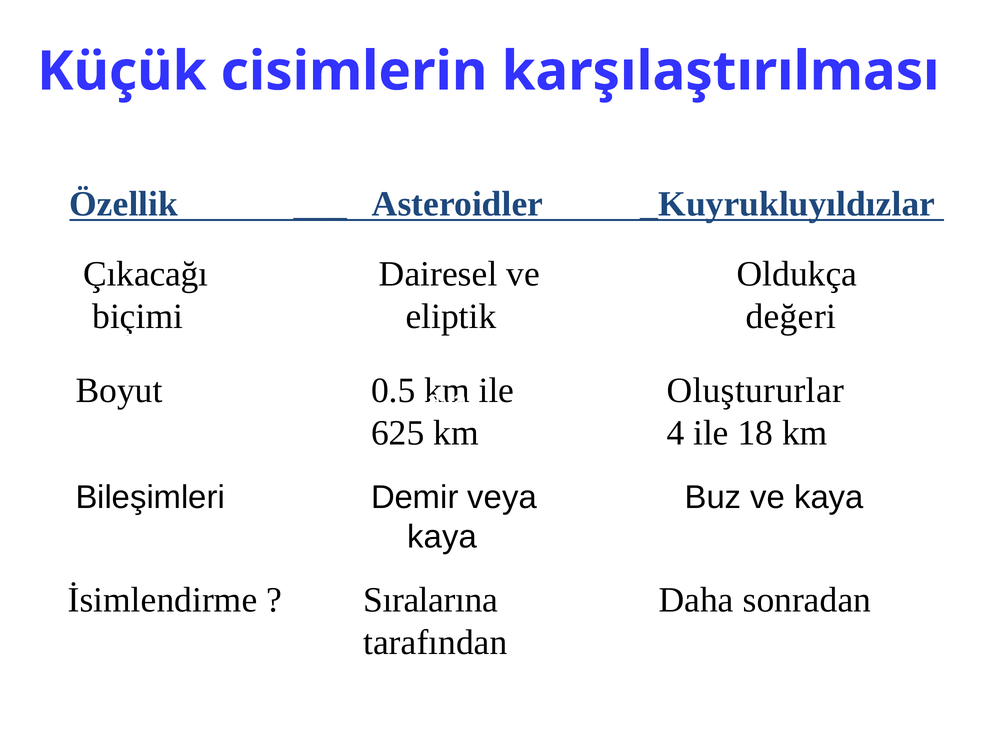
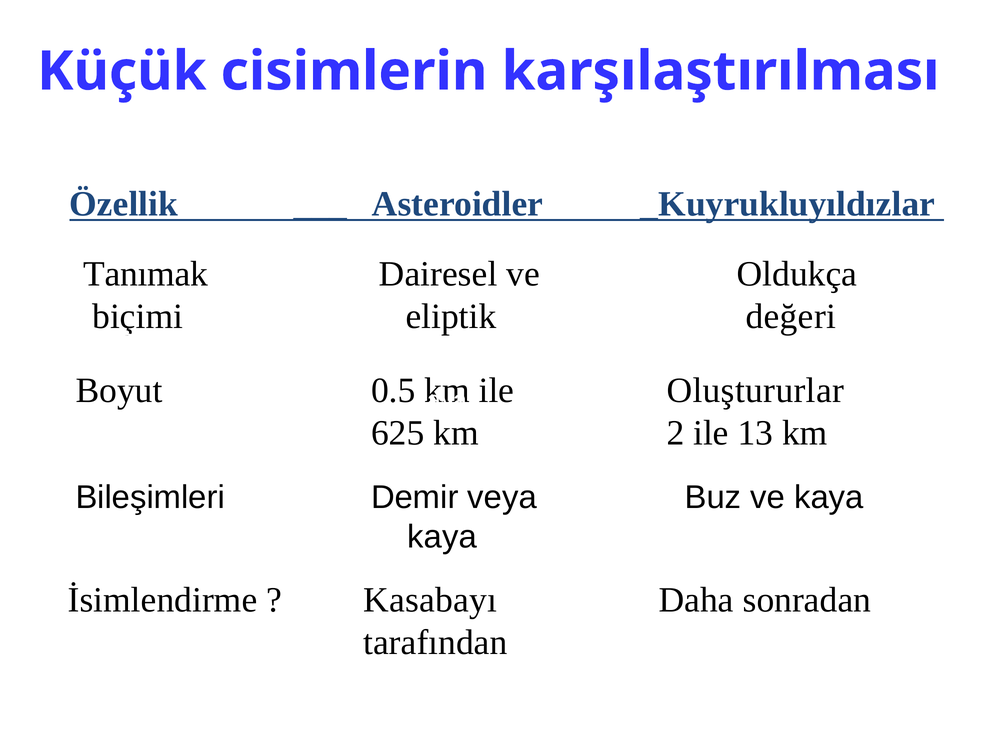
Çıkacağı: Çıkacağı -> Tanımak (146, 274)
4: 4 -> 2 (675, 433)
18: 18 -> 13 (755, 433)
Sıralarına: Sıralarına -> Kasabayı (430, 600)
